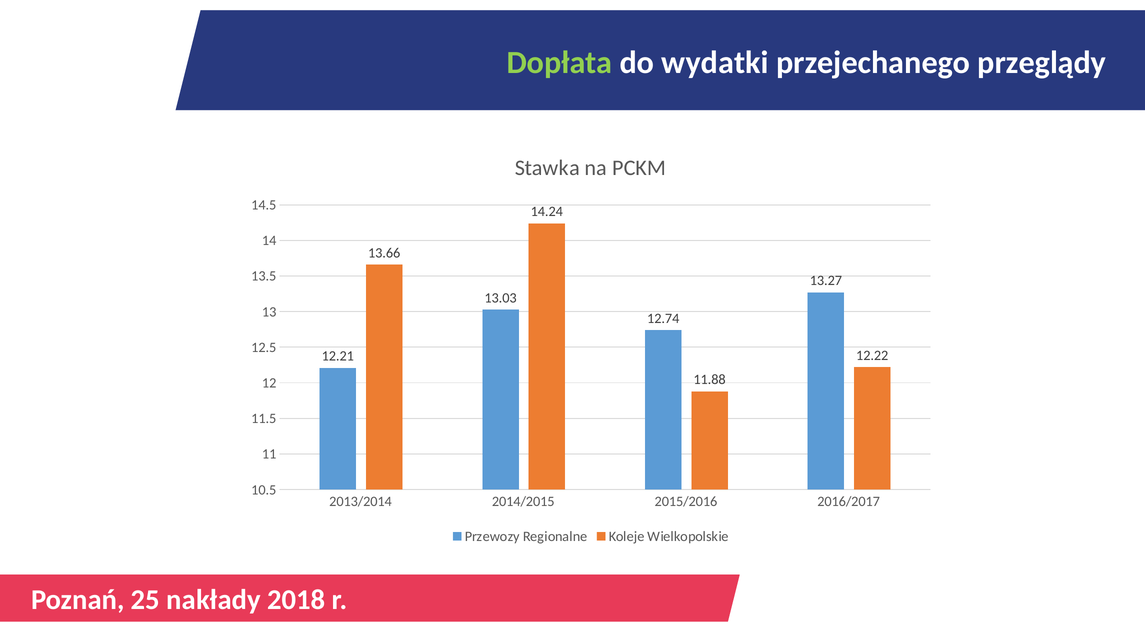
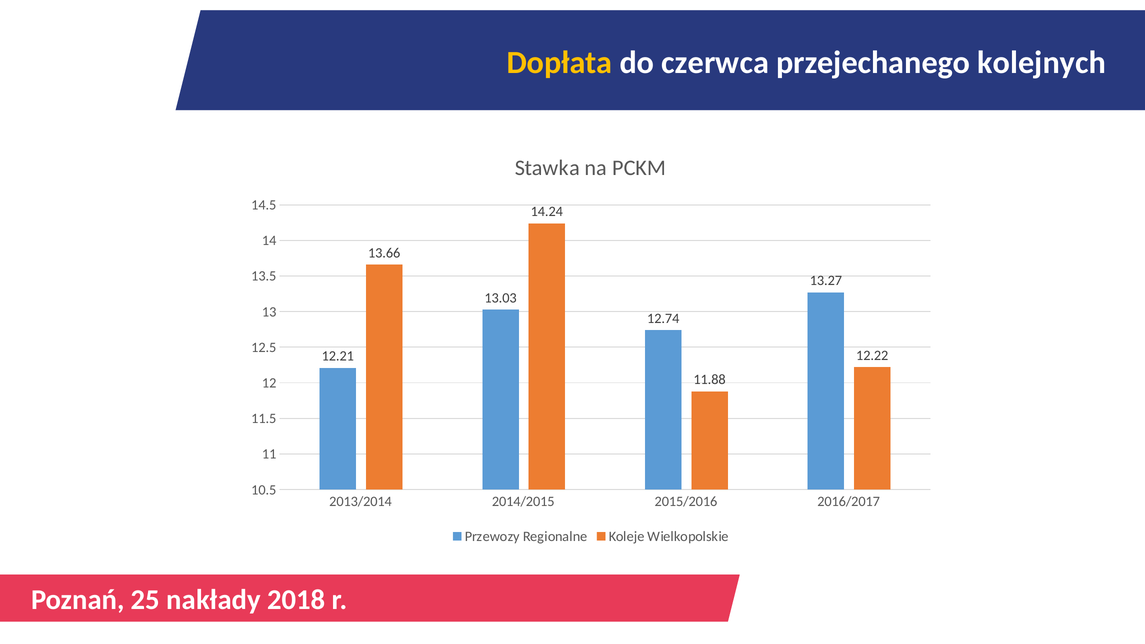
Dopłata colour: light green -> yellow (559, 62)
wydatki: wydatki -> czerwca (715, 62)
przeglądy: przeglądy -> kolejnych (1042, 62)
